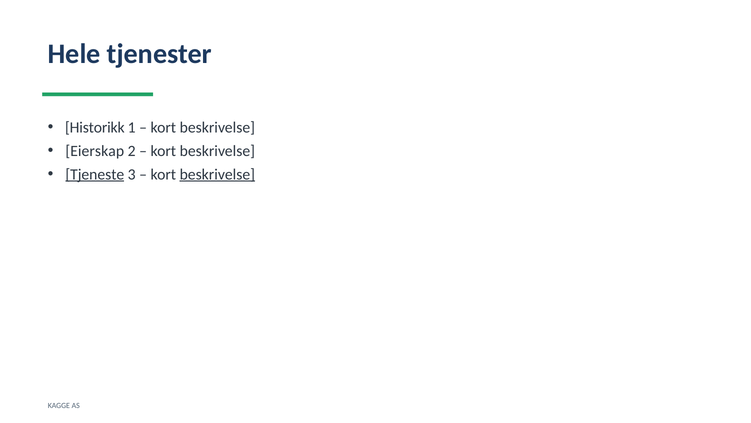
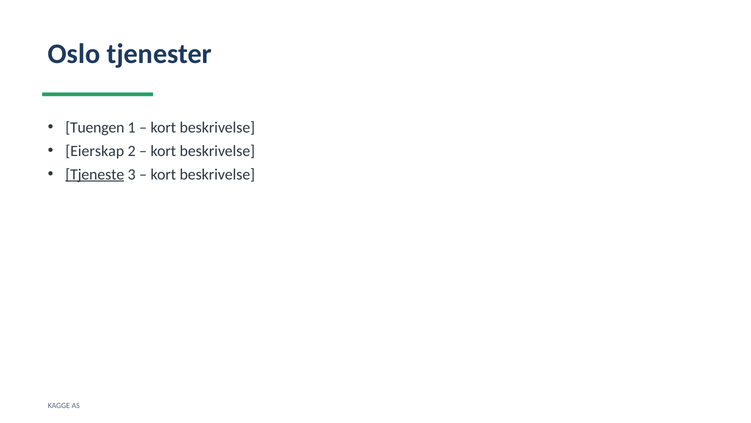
Hele: Hele -> Oslo (74, 54)
Historikk: Historikk -> Tuengen (95, 127)
beskrivelse underline: present -> none (217, 174)
